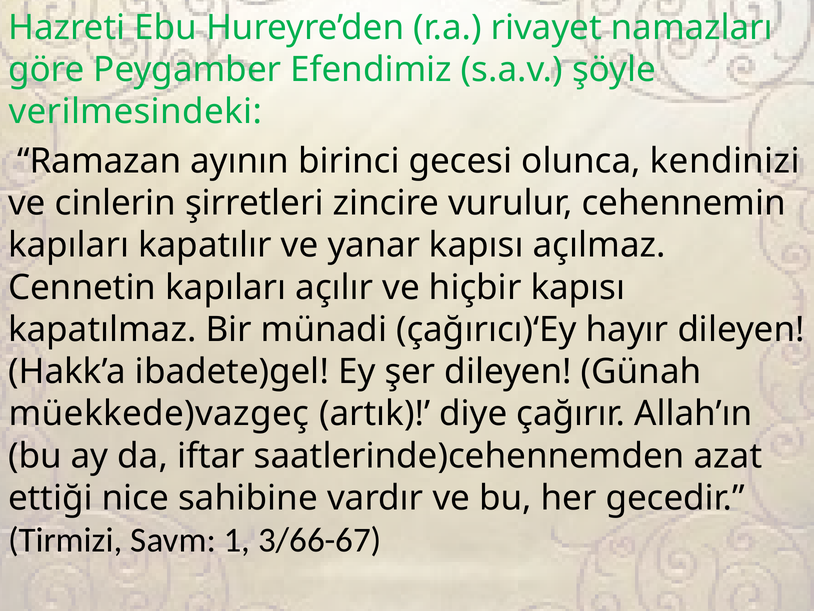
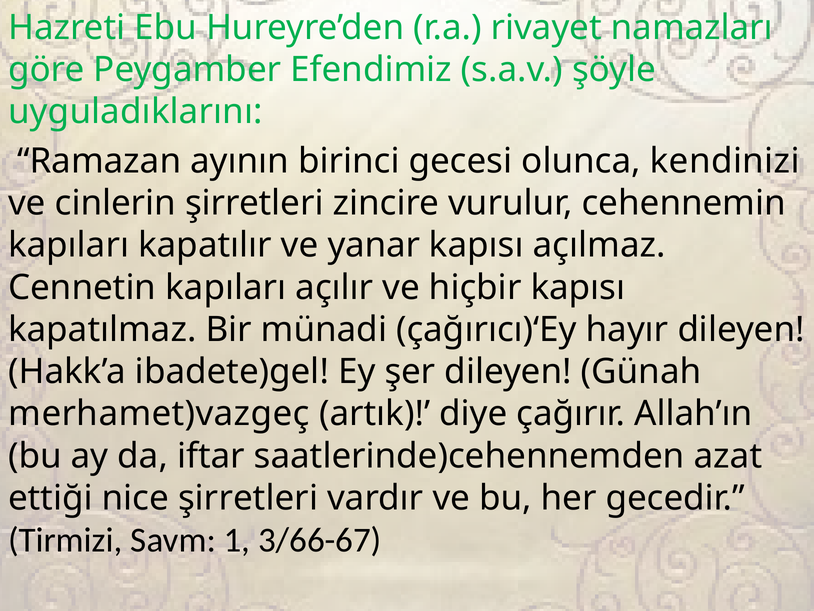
verilmesindeki: verilmesindeki -> uyguladıklarını (135, 112)
müekkede)vazgeç: müekkede)vazgeç -> merhamet)vazgeç (159, 414)
nice sahibine: sahibine -> şirretleri (248, 498)
